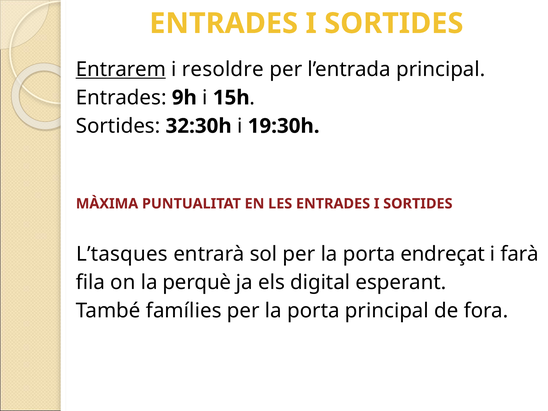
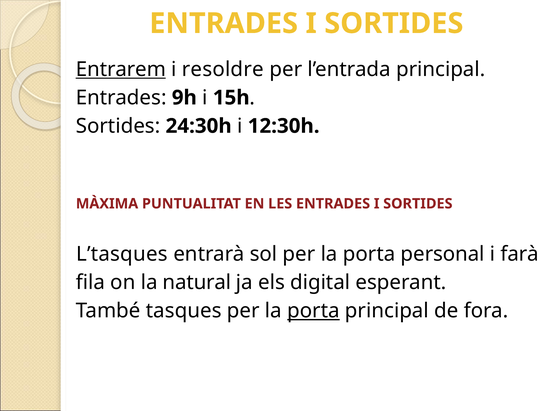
32:30h: 32:30h -> 24:30h (199, 126)
19:30h: 19:30h -> 12:30h (284, 126)
endreçat: endreçat -> personal (443, 254)
perquè: perquè -> natural (197, 282)
famílies: famílies -> tasques (184, 311)
porta underline: none -> present (313, 311)
